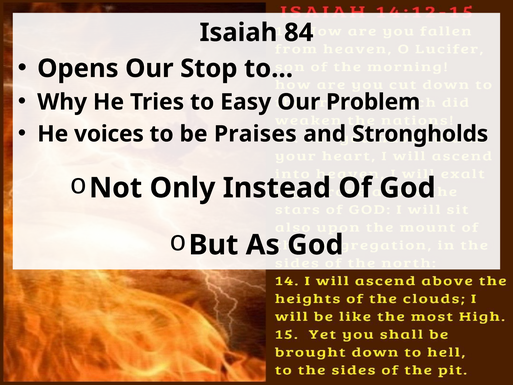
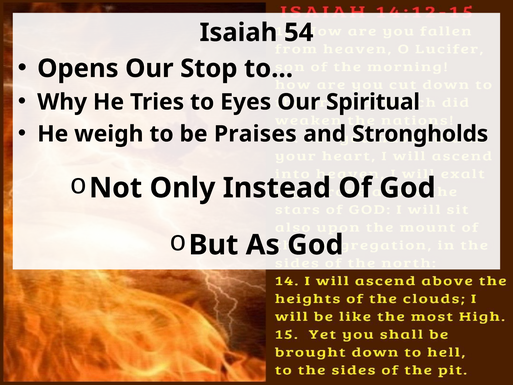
84: 84 -> 54 (299, 33)
Easy: Easy -> Eyes (246, 102)
Problem: Problem -> Spiritual (373, 102)
voices: voices -> weigh (109, 134)
